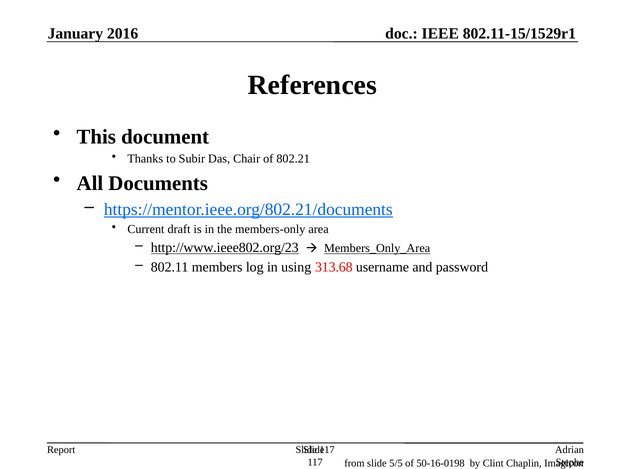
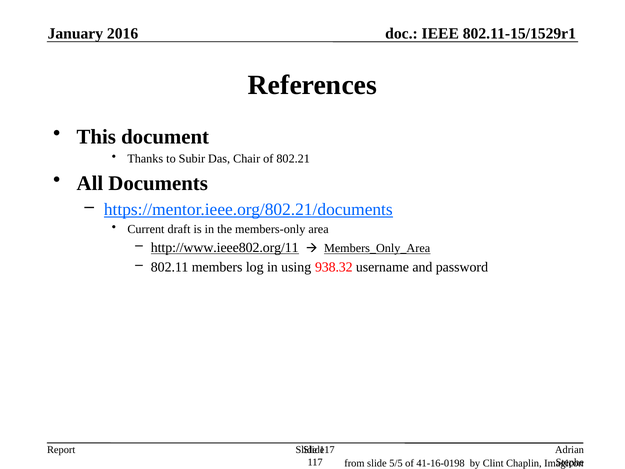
http://www.ieee802.org/23: http://www.ieee802.org/23 -> http://www.ieee802.org/11 (225, 248)
313.68: 313.68 -> 938.32 (334, 267)
50-16-0198: 50-16-0198 -> 41-16-0198 (441, 463)
